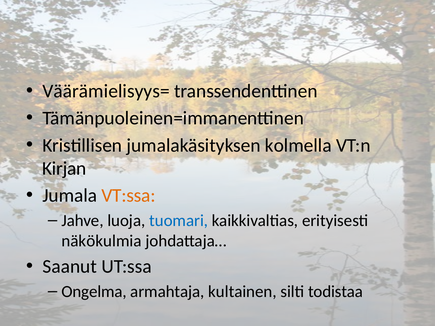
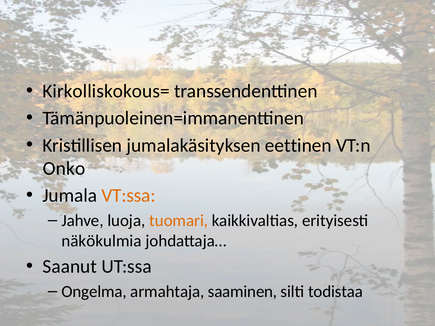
Väärämielisyys=: Väärämielisyys= -> Kirkolliskokous= (106, 91)
kolmella: kolmella -> eettinen (298, 145)
Kirjan: Kirjan -> Onko (64, 169)
tuomari colour: blue -> orange (179, 221)
kultainen: kultainen -> saaminen (243, 292)
